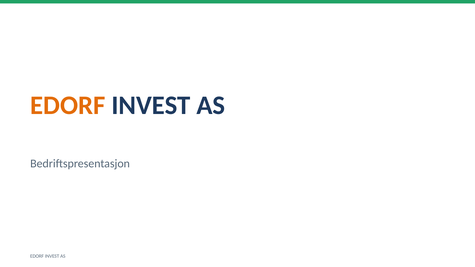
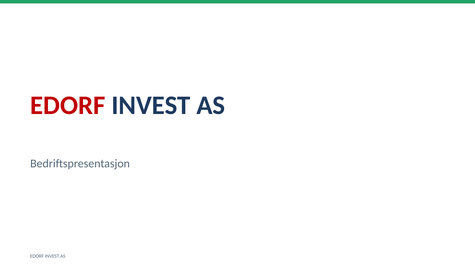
EDORF colour: orange -> red (68, 105)
